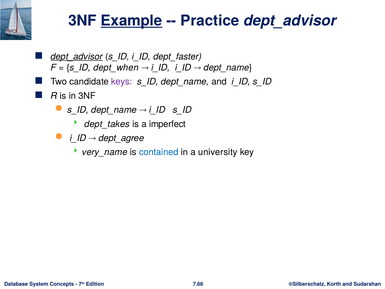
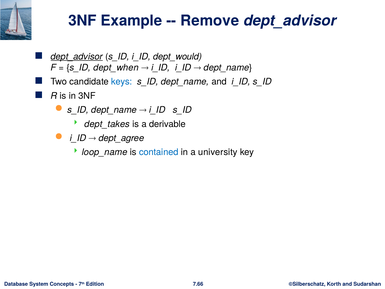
Example underline: present -> none (131, 21)
Practice: Practice -> Remove (210, 21)
dept_faster: dept_faster -> dept_would (178, 57)
keys colour: purple -> blue (122, 82)
imperfect: imperfect -> derivable (167, 124)
very_name: very_name -> loop_name (105, 152)
